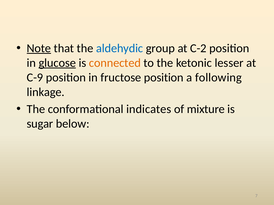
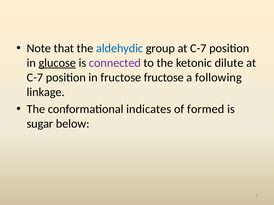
Note underline: present -> none (39, 48)
group at C-2: C-2 -> C-7 (198, 48)
connected colour: orange -> purple (115, 63)
lesser: lesser -> dilute (229, 63)
C-9: C-9 -> C-7 (35, 78)
fructose position: position -> fructose (164, 78)
mixture: mixture -> formed (206, 109)
